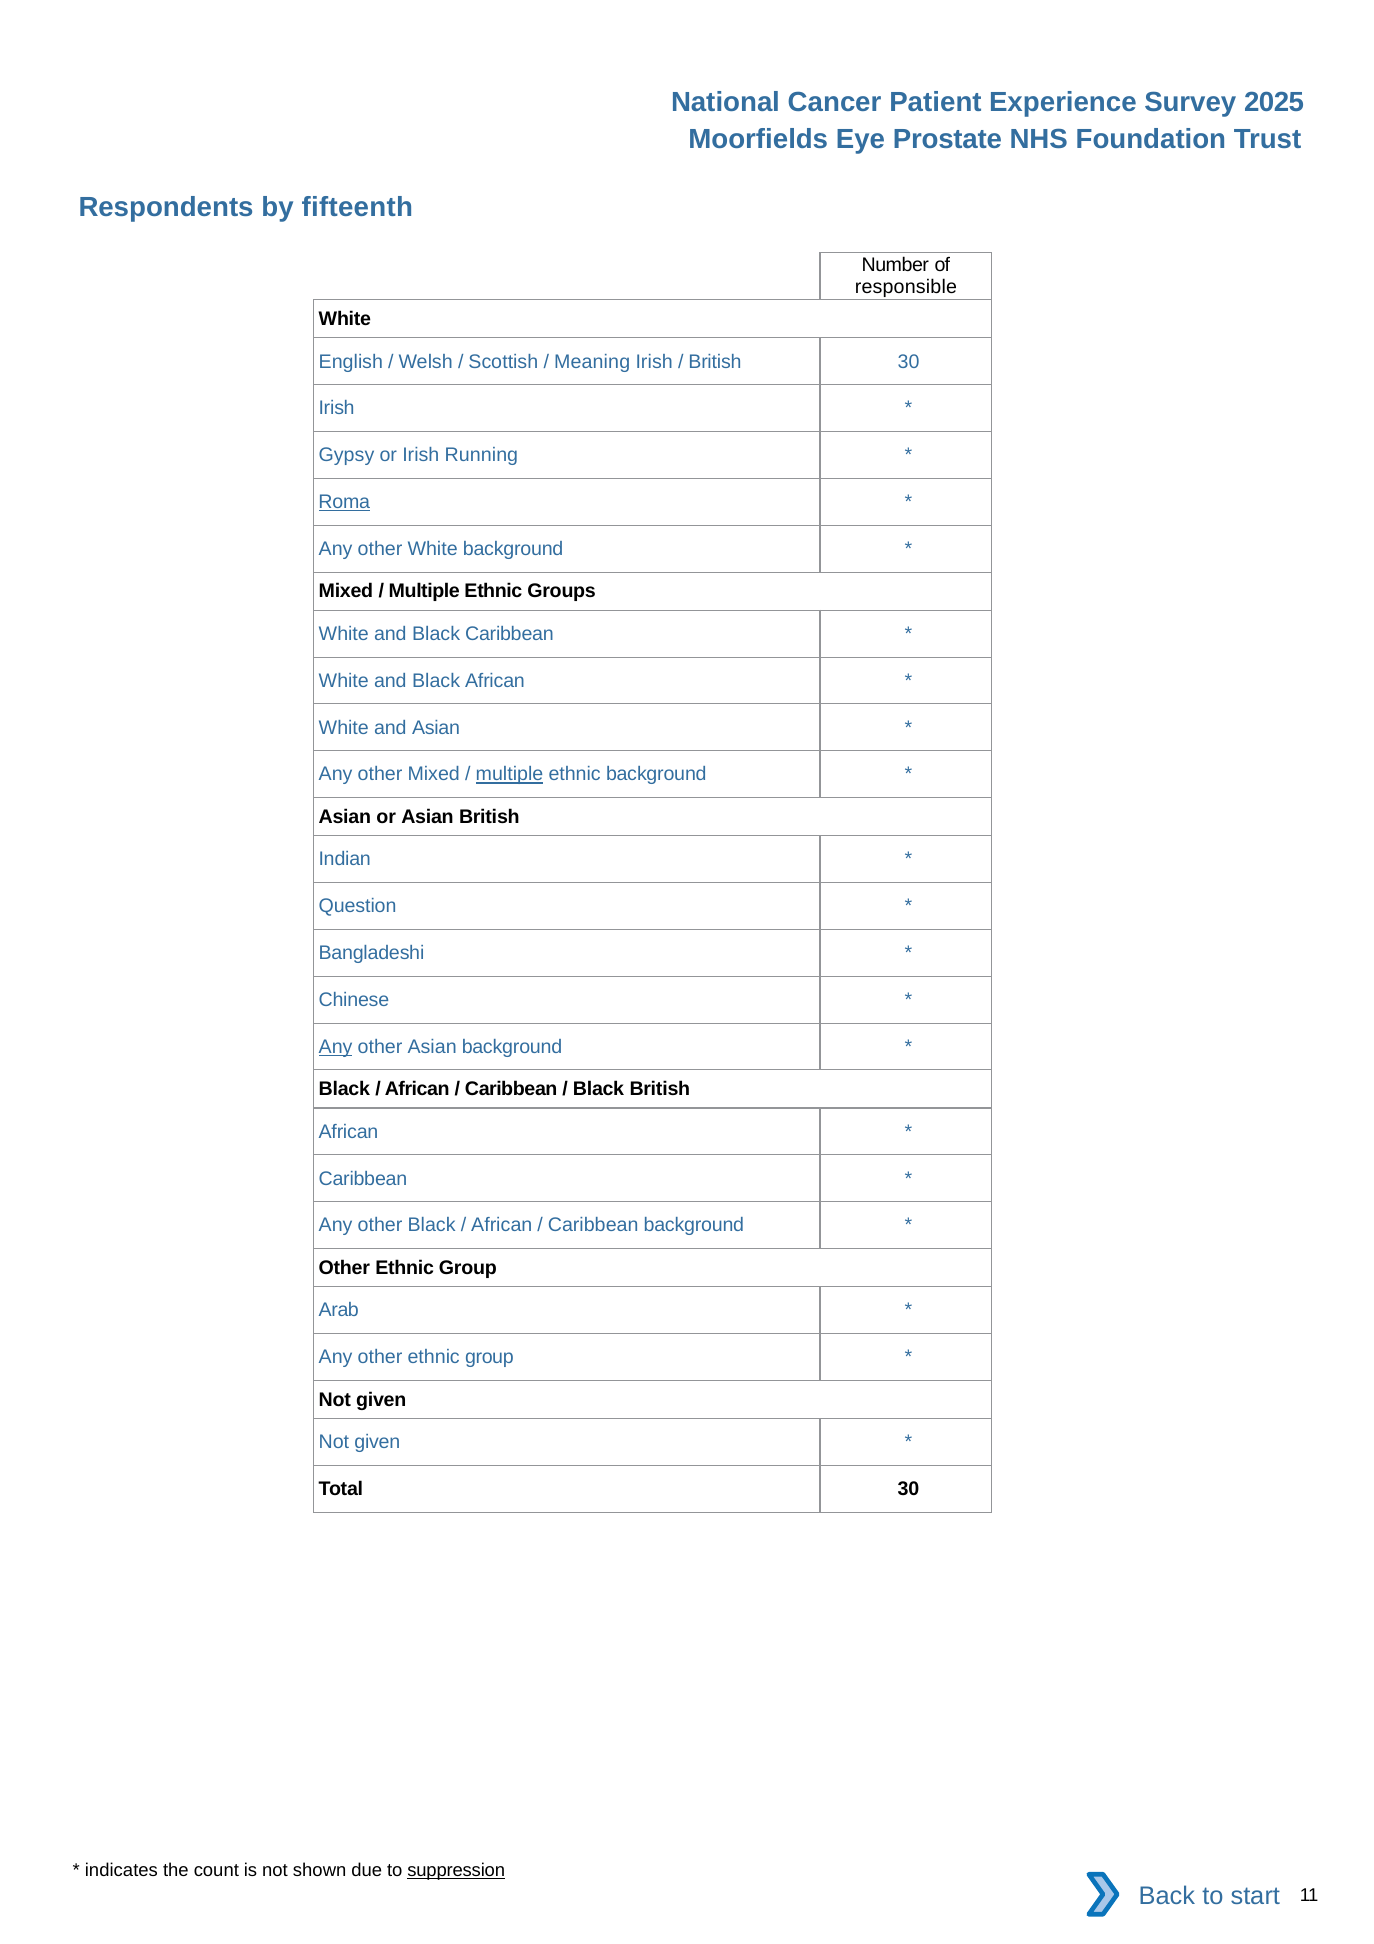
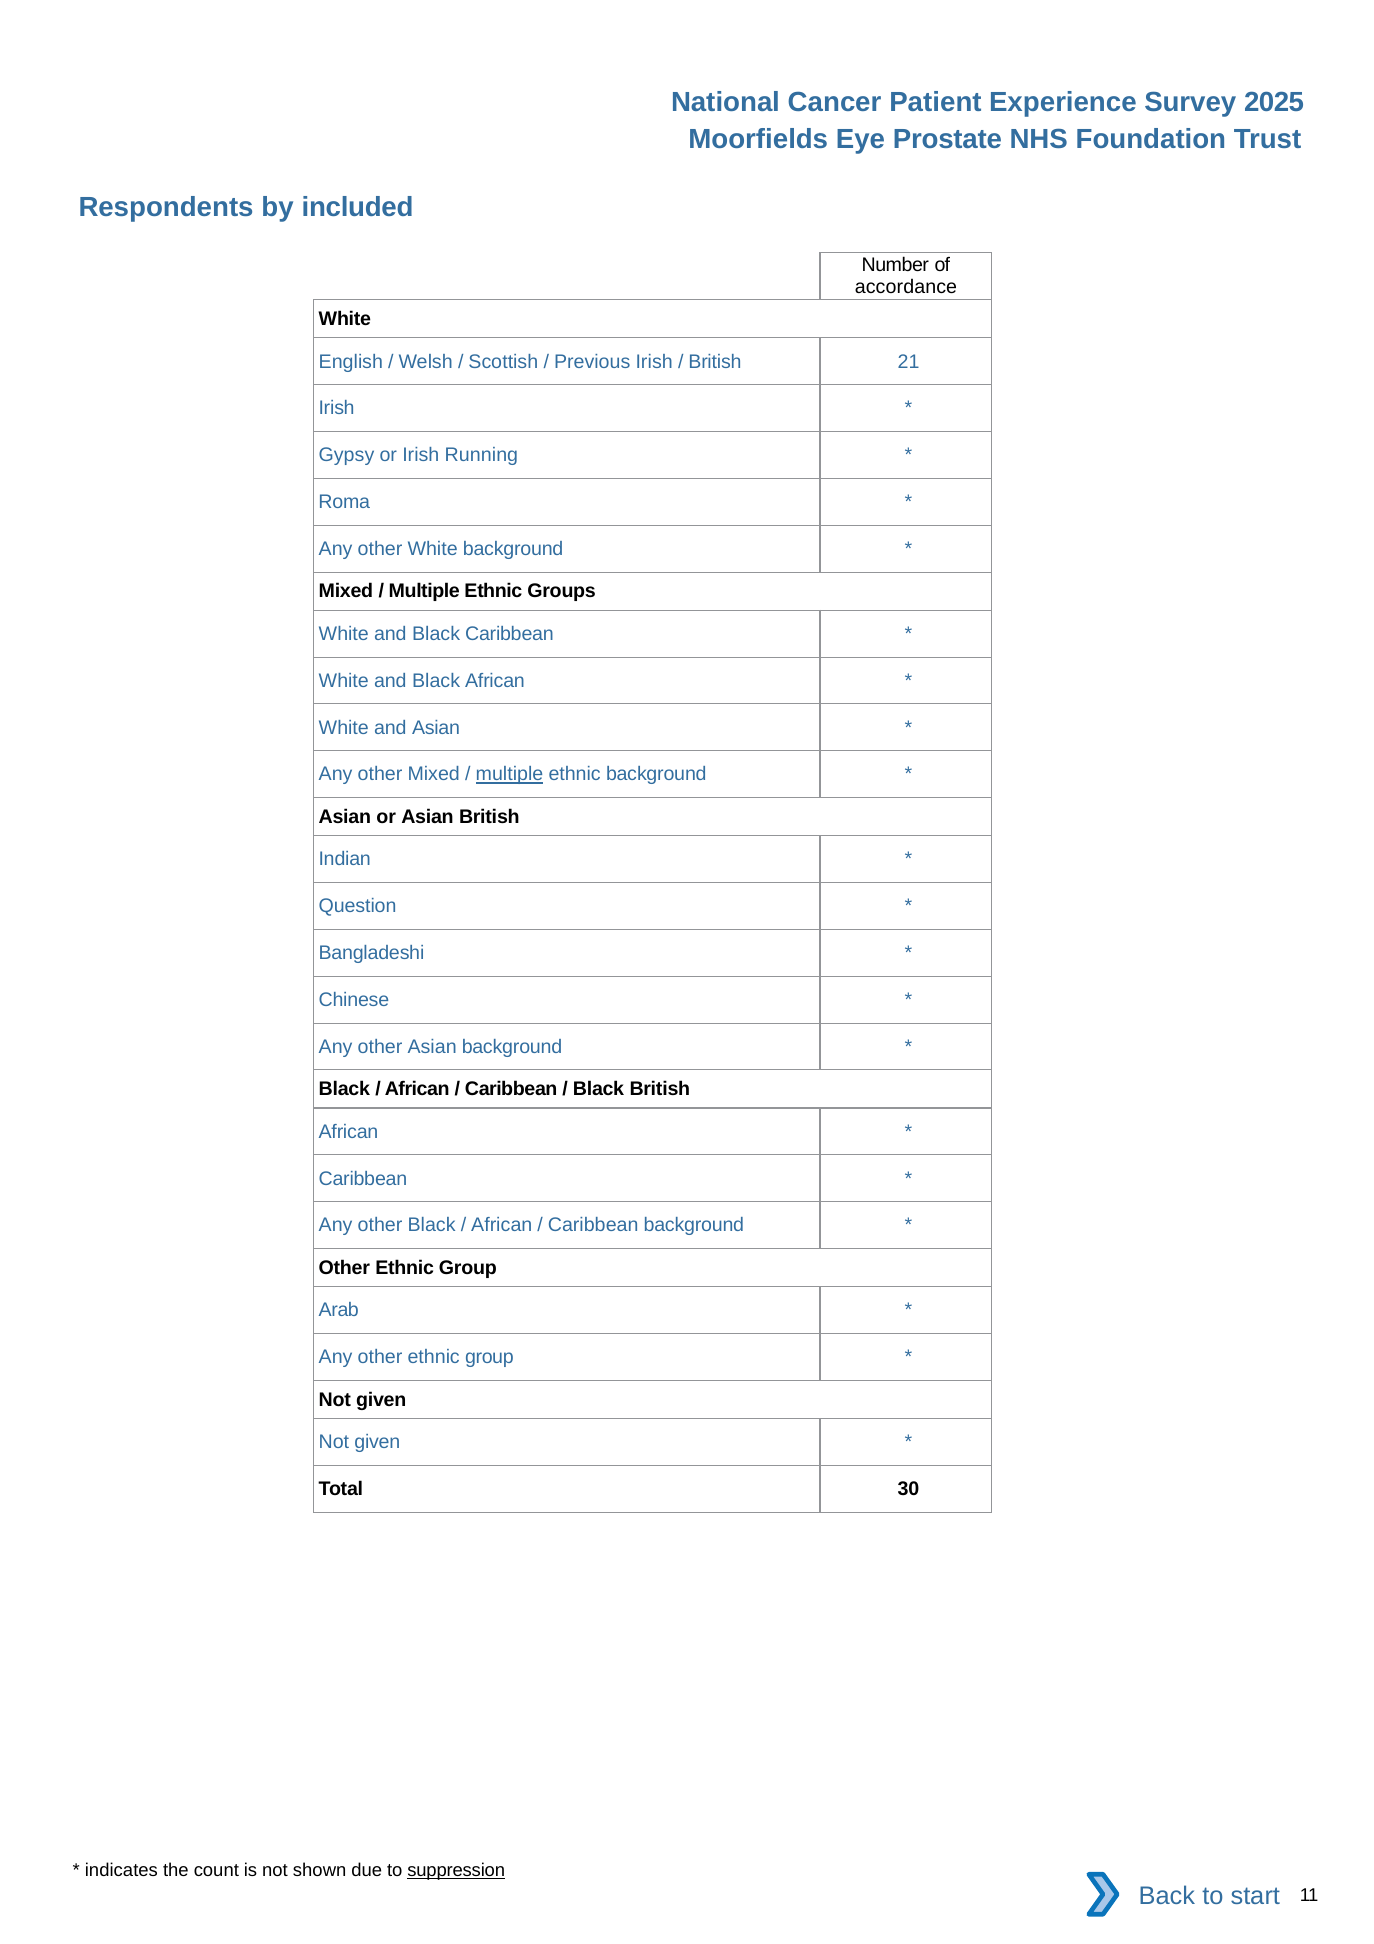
fifteenth: fifteenth -> included (358, 207)
responsible: responsible -> accordance (906, 287)
Meaning: Meaning -> Previous (592, 362)
British 30: 30 -> 21 (909, 362)
Roma underline: present -> none (344, 502)
Any underline: present -> none (336, 1047)
